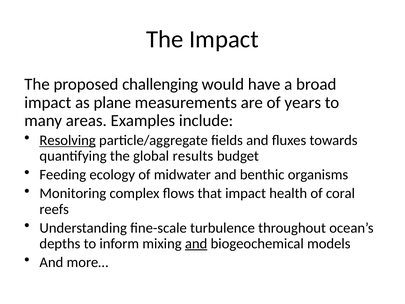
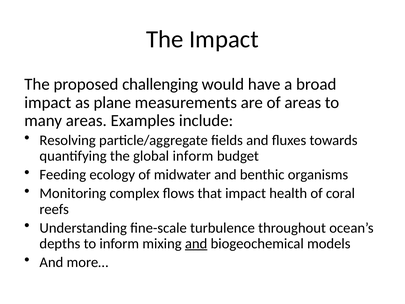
of years: years -> areas (303, 102)
Resolving underline: present -> none (68, 140)
global results: results -> inform (193, 156)
